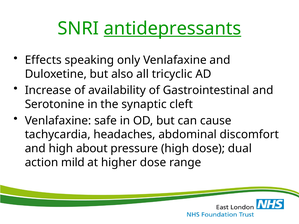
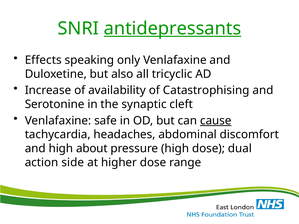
Gastrointestinal: Gastrointestinal -> Catastrophising (206, 90)
cause underline: none -> present (216, 121)
mild: mild -> side (73, 163)
